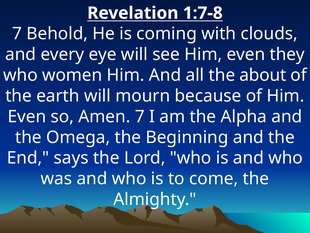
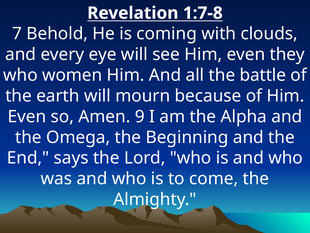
about: about -> battle (263, 75)
Amen 7: 7 -> 9 (140, 116)
